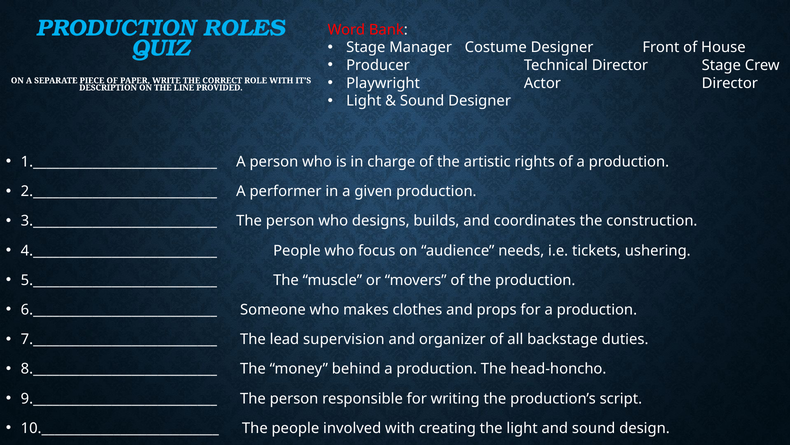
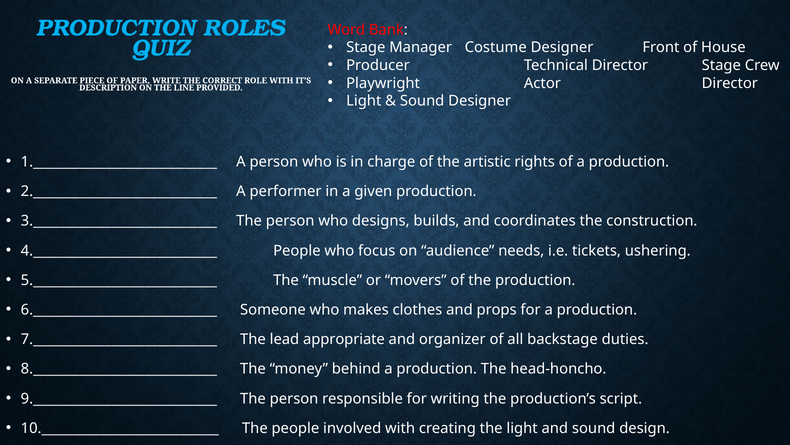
supervision: supervision -> appropriate (344, 339)
